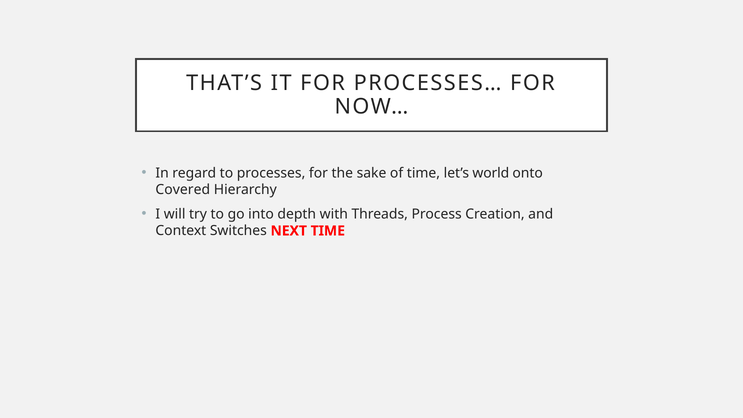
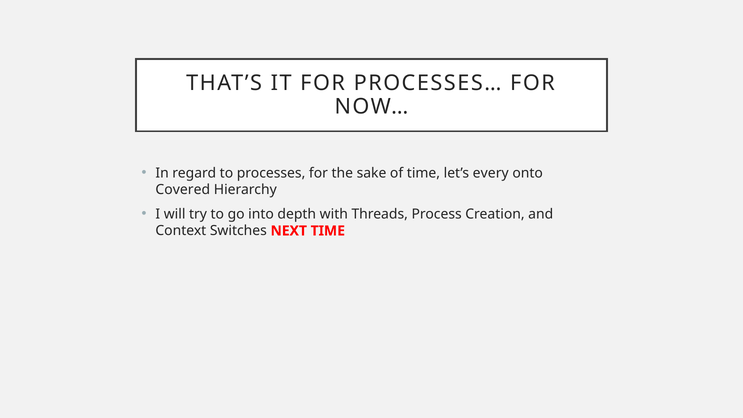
world: world -> every (491, 173)
